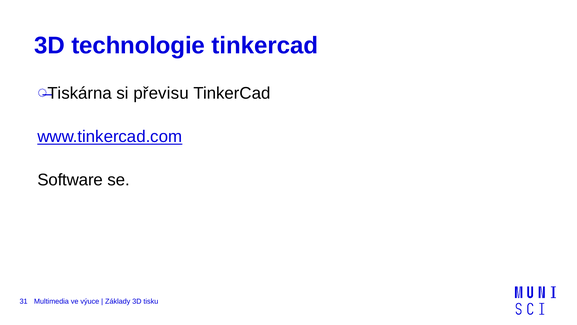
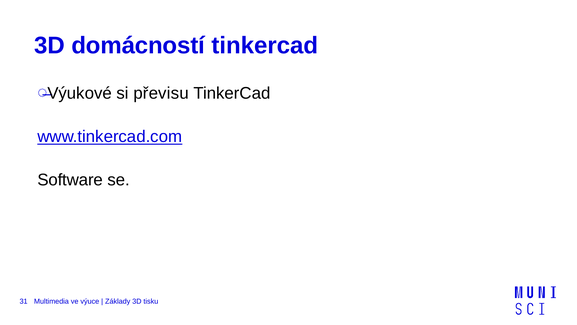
technologie: technologie -> domácností (138, 45)
Tiskárna: Tiskárna -> Výukové (80, 93)
